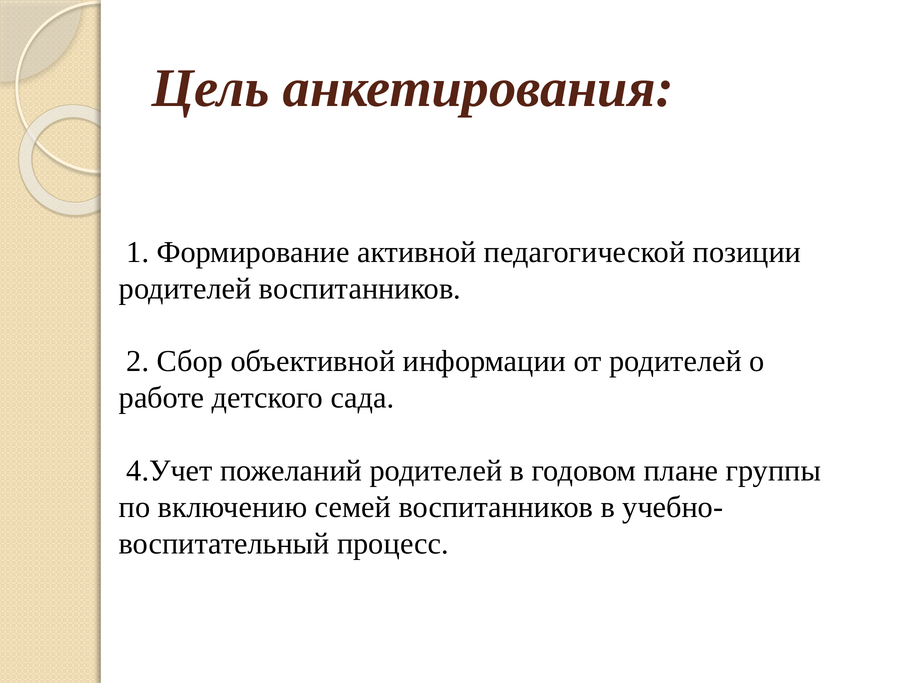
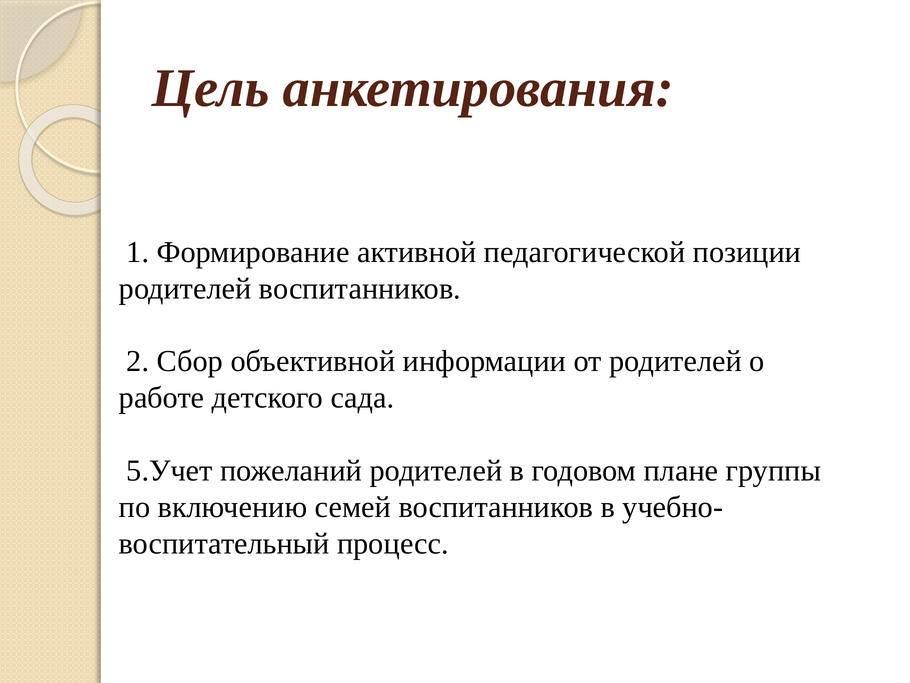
4.Учет: 4.Учет -> 5.Учет (169, 470)
